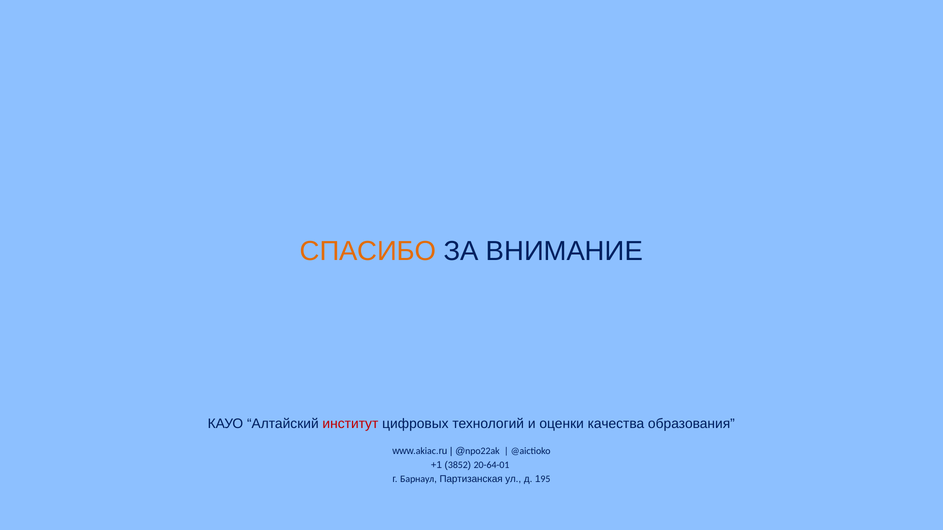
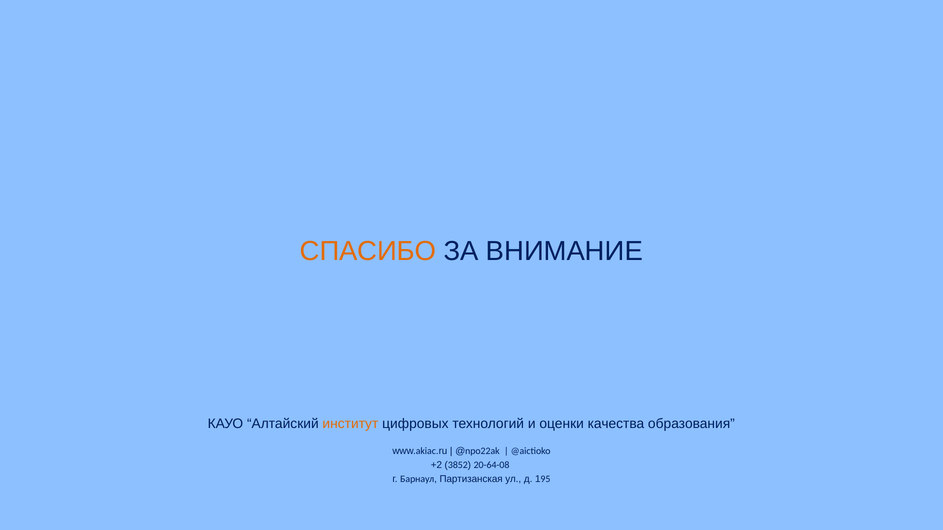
институт colour: red -> orange (350, 424)
+1: +1 -> +2 (436, 465)
20-64-01: 20-64-01 -> 20-64-08 (492, 465)
